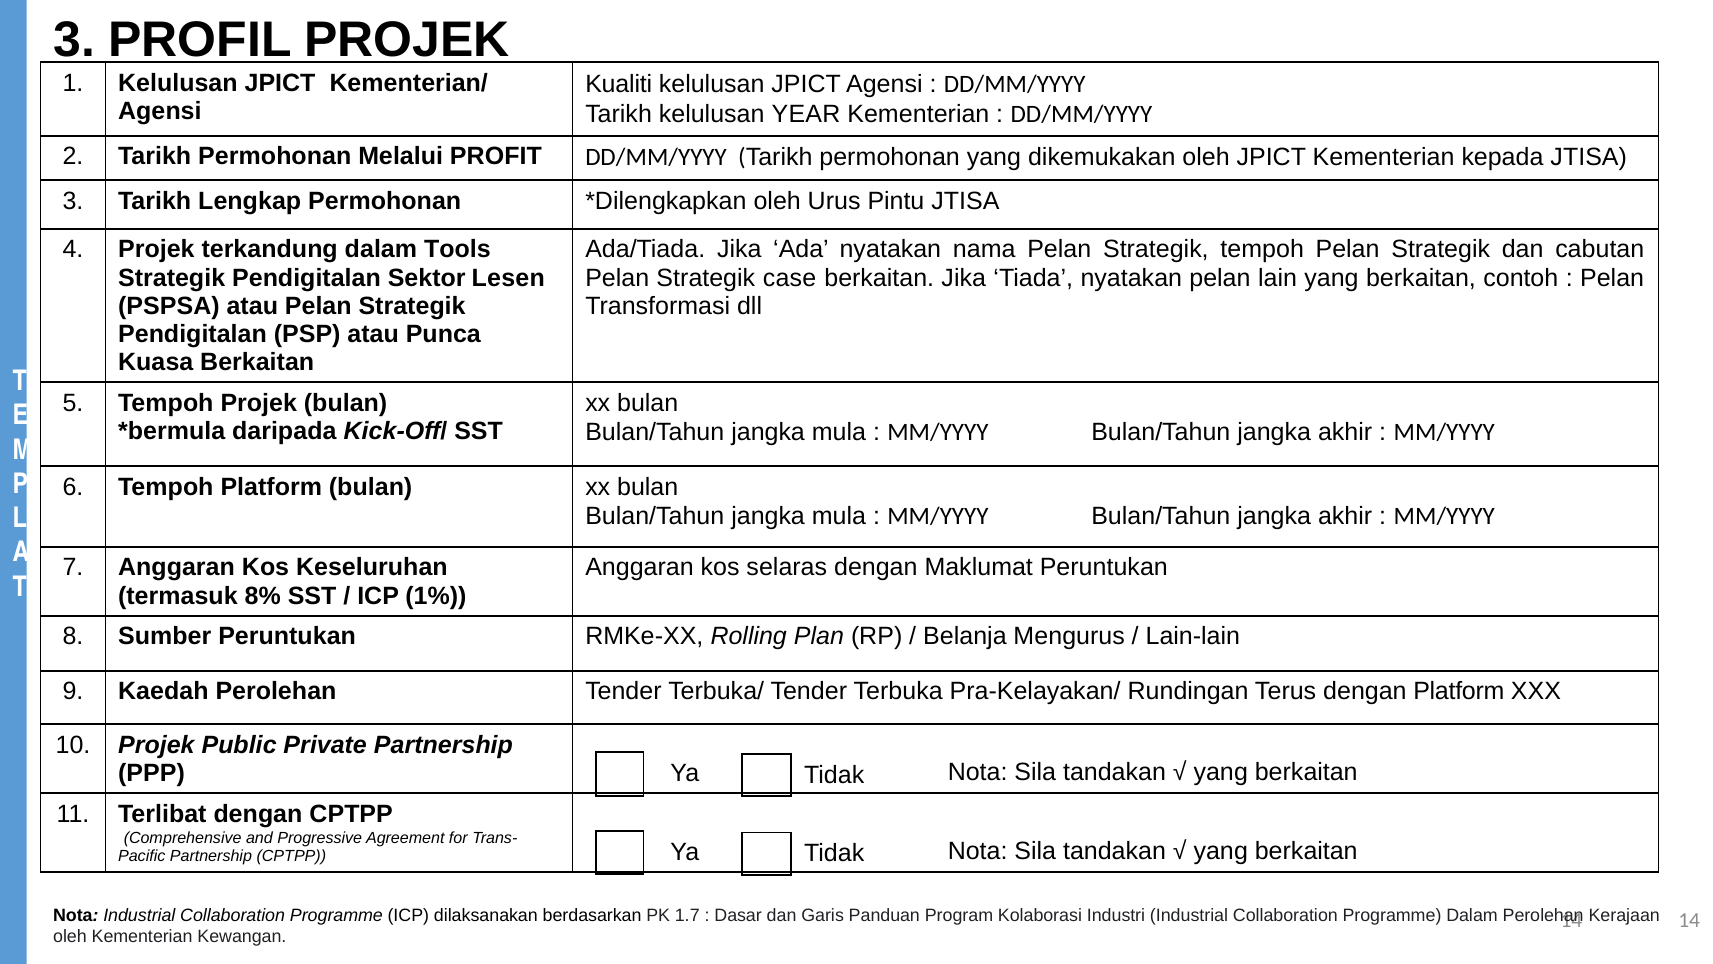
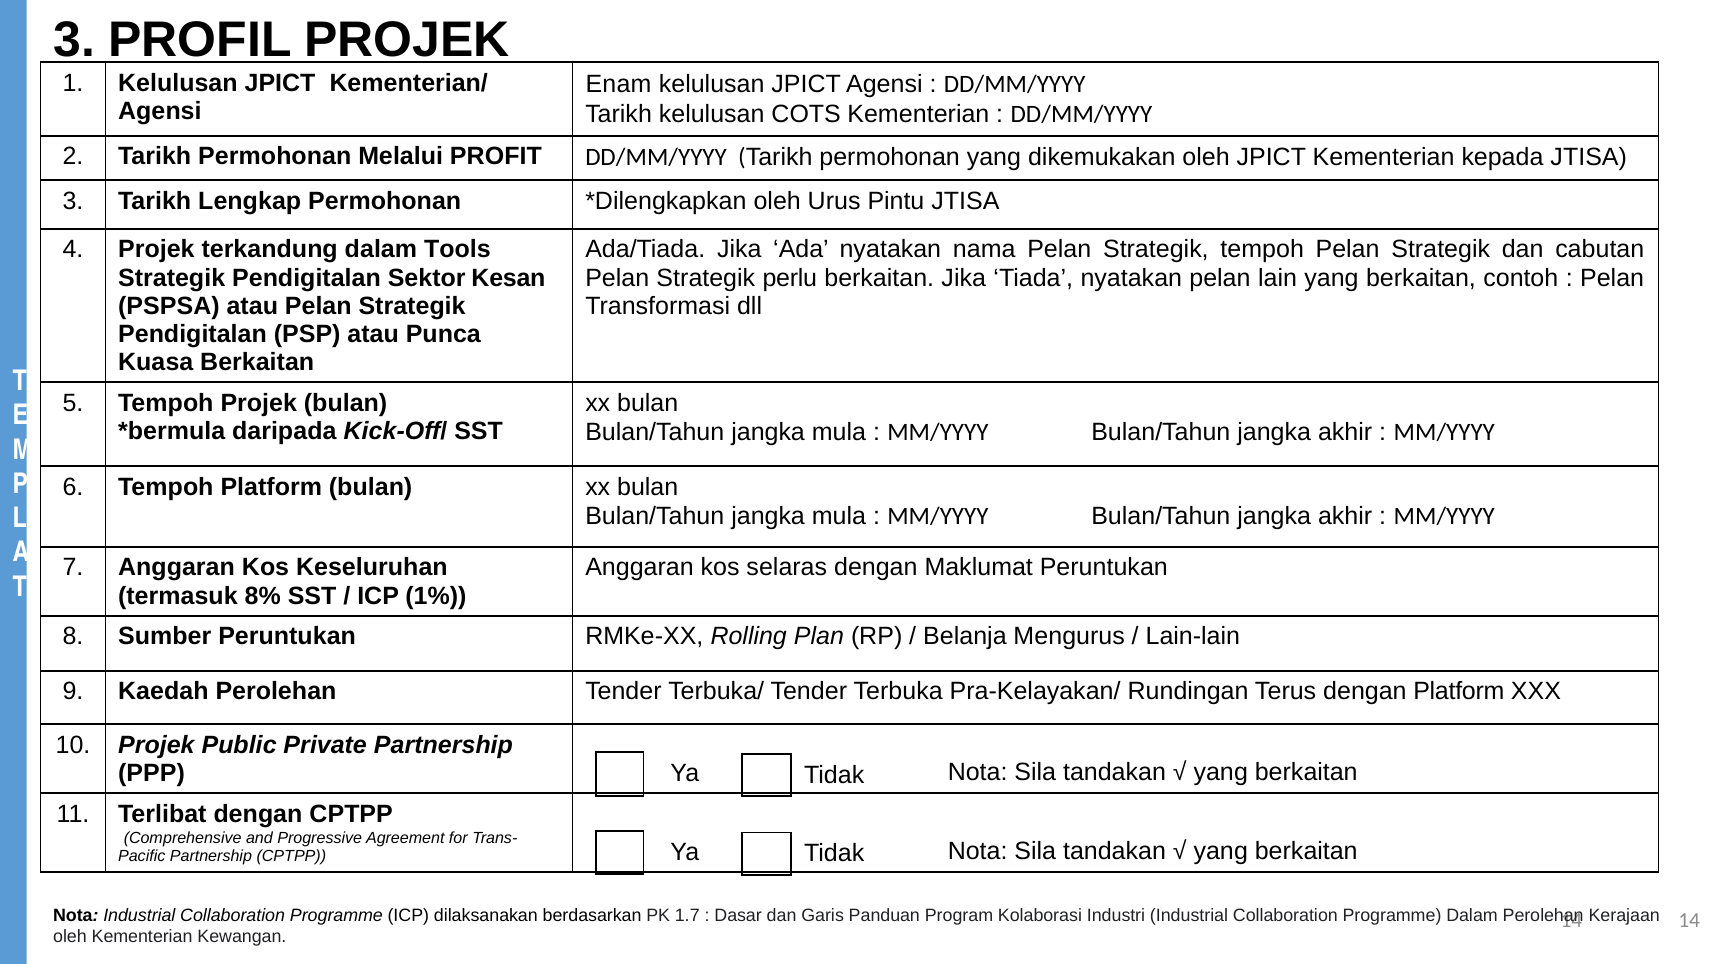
Kualiti: Kualiti -> Enam (618, 84)
YEAR: YEAR -> COTS (806, 114)
Lesen: Lesen -> Kesan (508, 278)
case: case -> perlu (790, 278)
